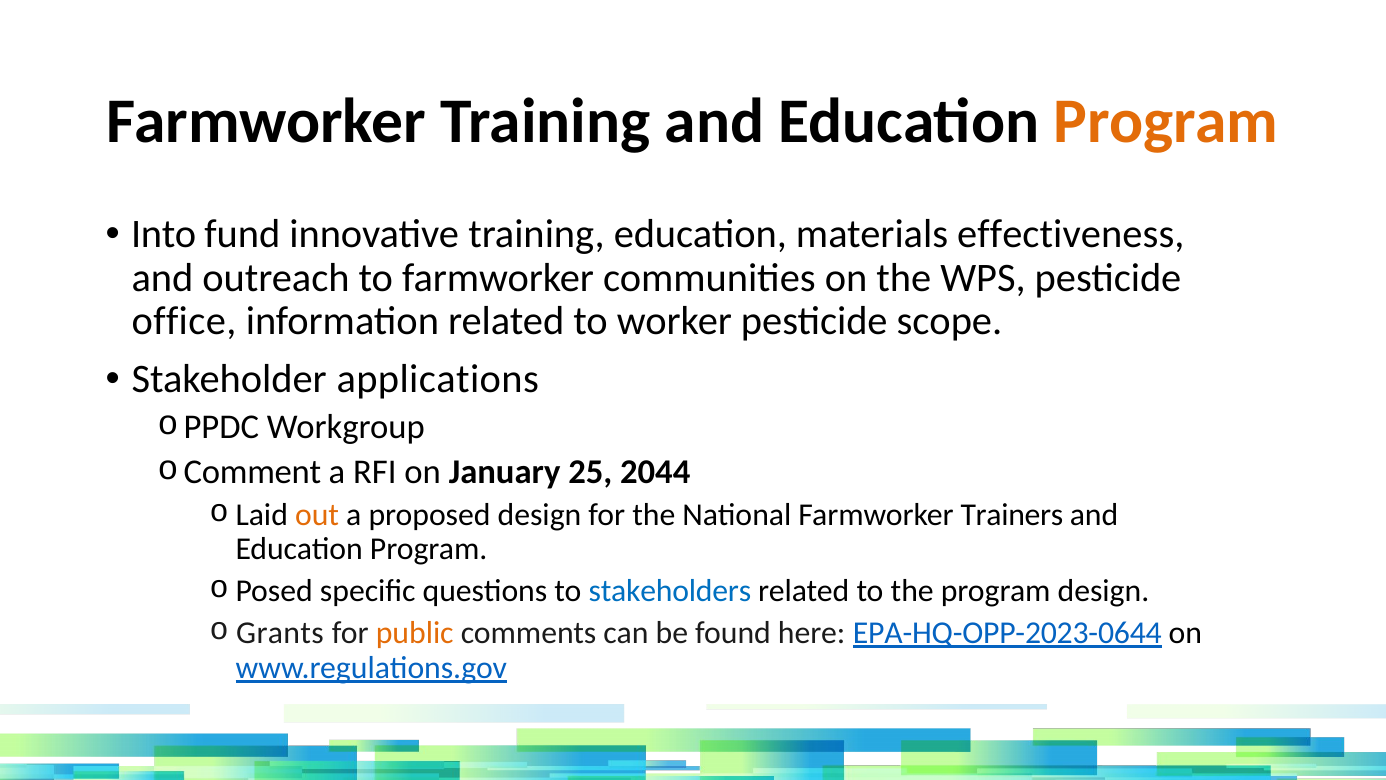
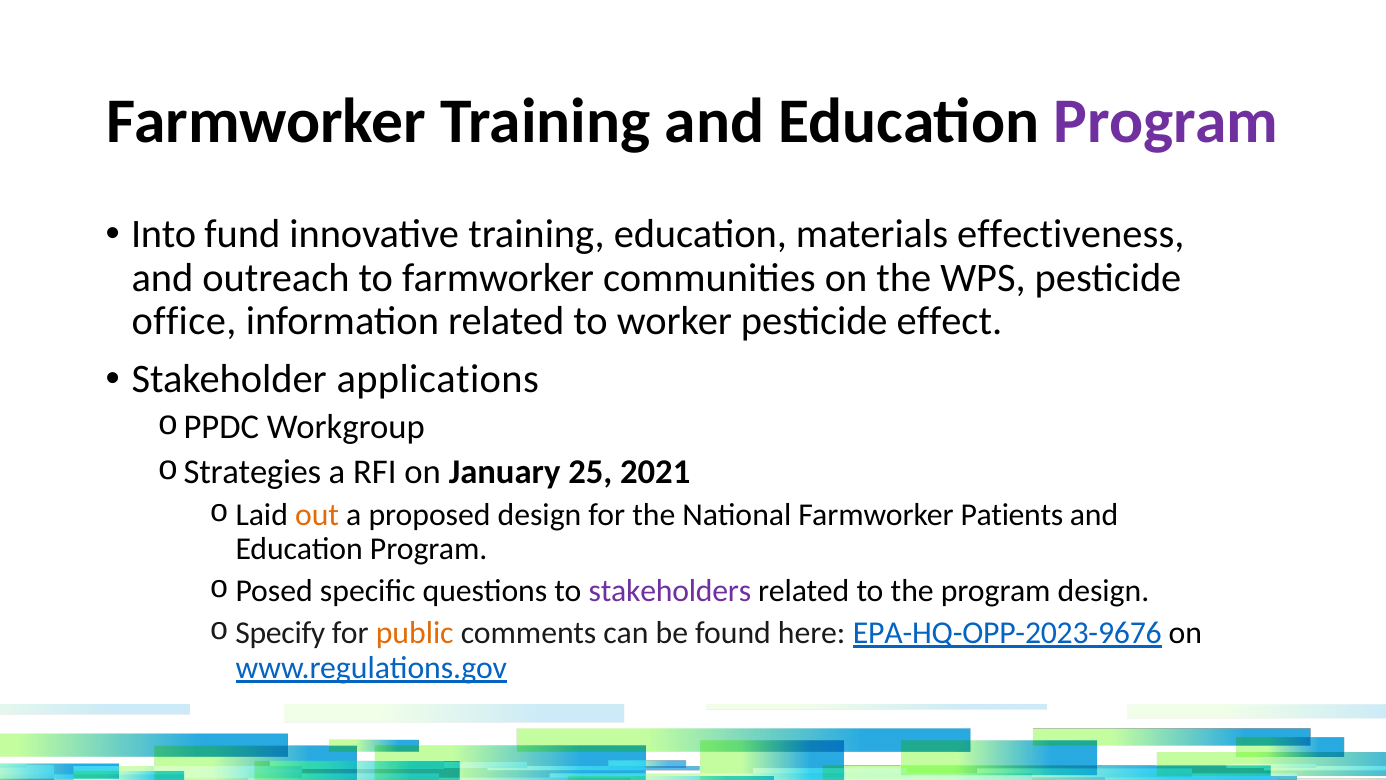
Program colour: orange -> purple (1166, 121)
scope: scope -> effect (949, 321)
Comment: Comment -> Strategies (252, 472)
2044: 2044 -> 2021 (655, 472)
Trainers: Trainers -> Patients (1012, 515)
stakeholders colour: blue -> purple (670, 591)
Grants: Grants -> Specify (280, 632)
EPA-HQ-OPP-2023-0644: EPA-HQ-OPP-2023-0644 -> EPA-HQ-OPP-2023-9676 (1007, 632)
